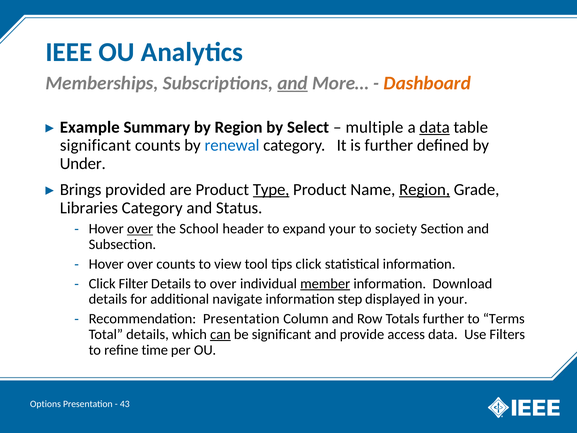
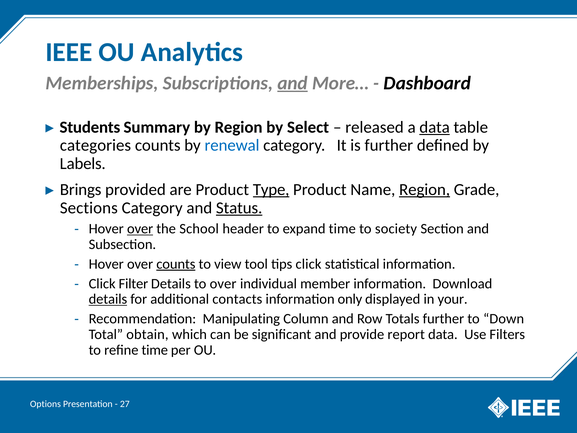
Dashboard colour: orange -> black (427, 83)
Example: Example -> Students (90, 127)
multiple: multiple -> released (375, 127)
significant: significant -> categories (95, 145)
Under: Under -> Labels (83, 163)
Libraries: Libraries -> Sections (89, 208)
Status underline: none -> present (239, 208)
expand your: your -> time (342, 229)
counts underline: none -> present (176, 264)
member underline: present -> none (325, 283)
details underline: none -> present (108, 299)
navigate: navigate -> contacts (237, 299)
step: step -> only (350, 299)
Recommendation Presentation: Presentation -> Manipulating (241, 319)
Terms: Terms -> Down (504, 319)
Total details: details -> obtain (147, 334)
can underline: present -> none (220, 334)
access: access -> report (406, 334)
43: 43 -> 27 (125, 404)
